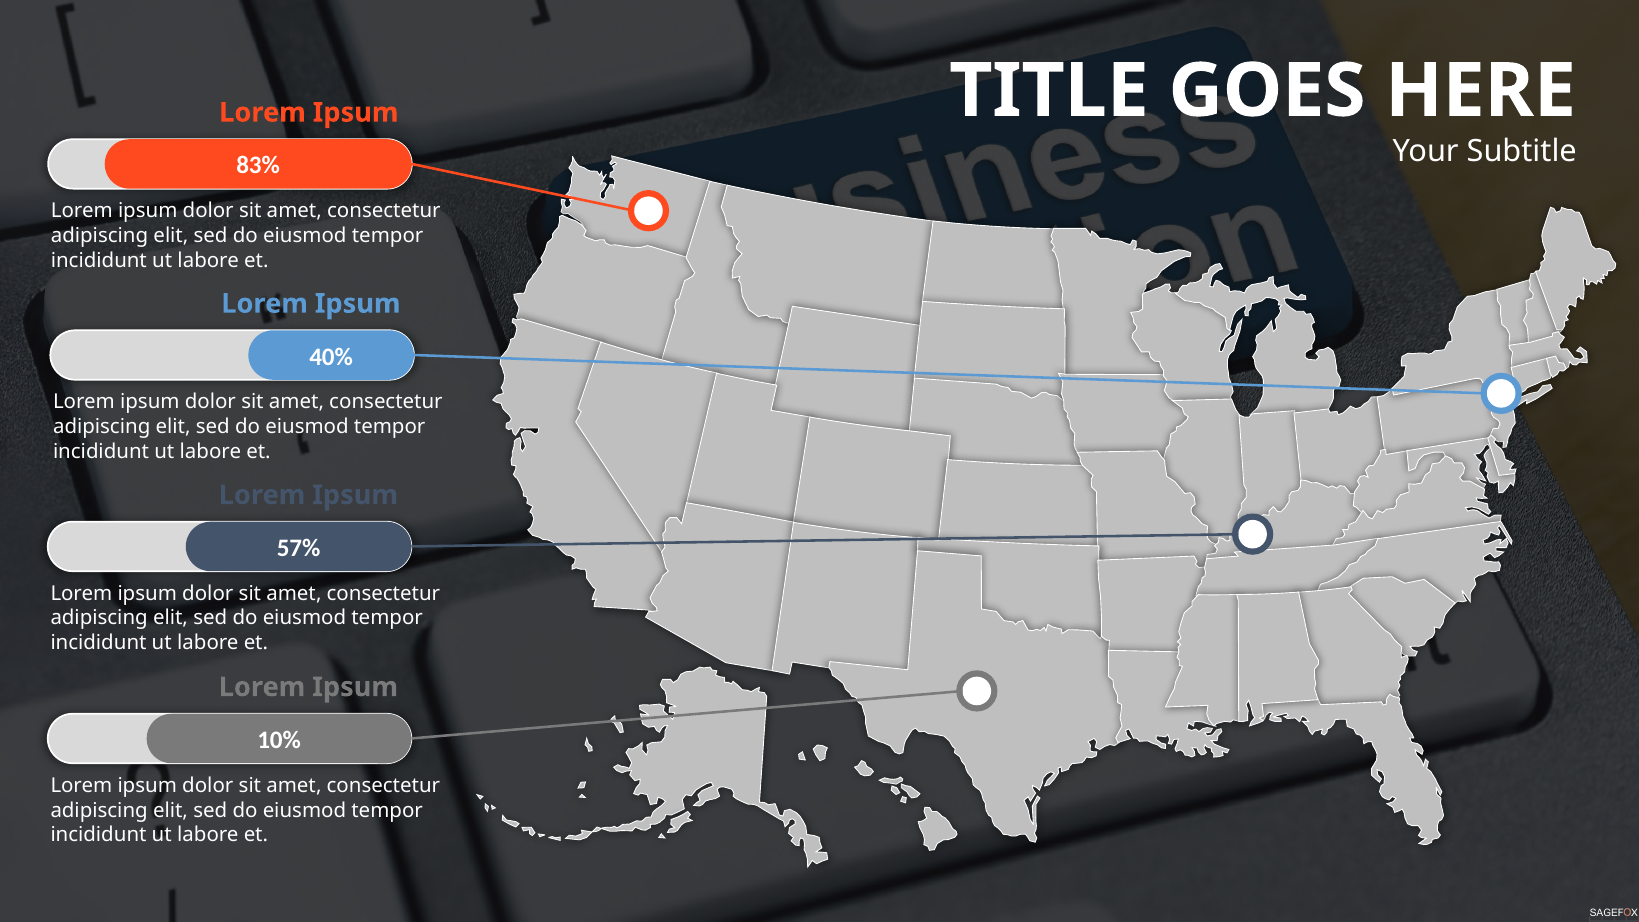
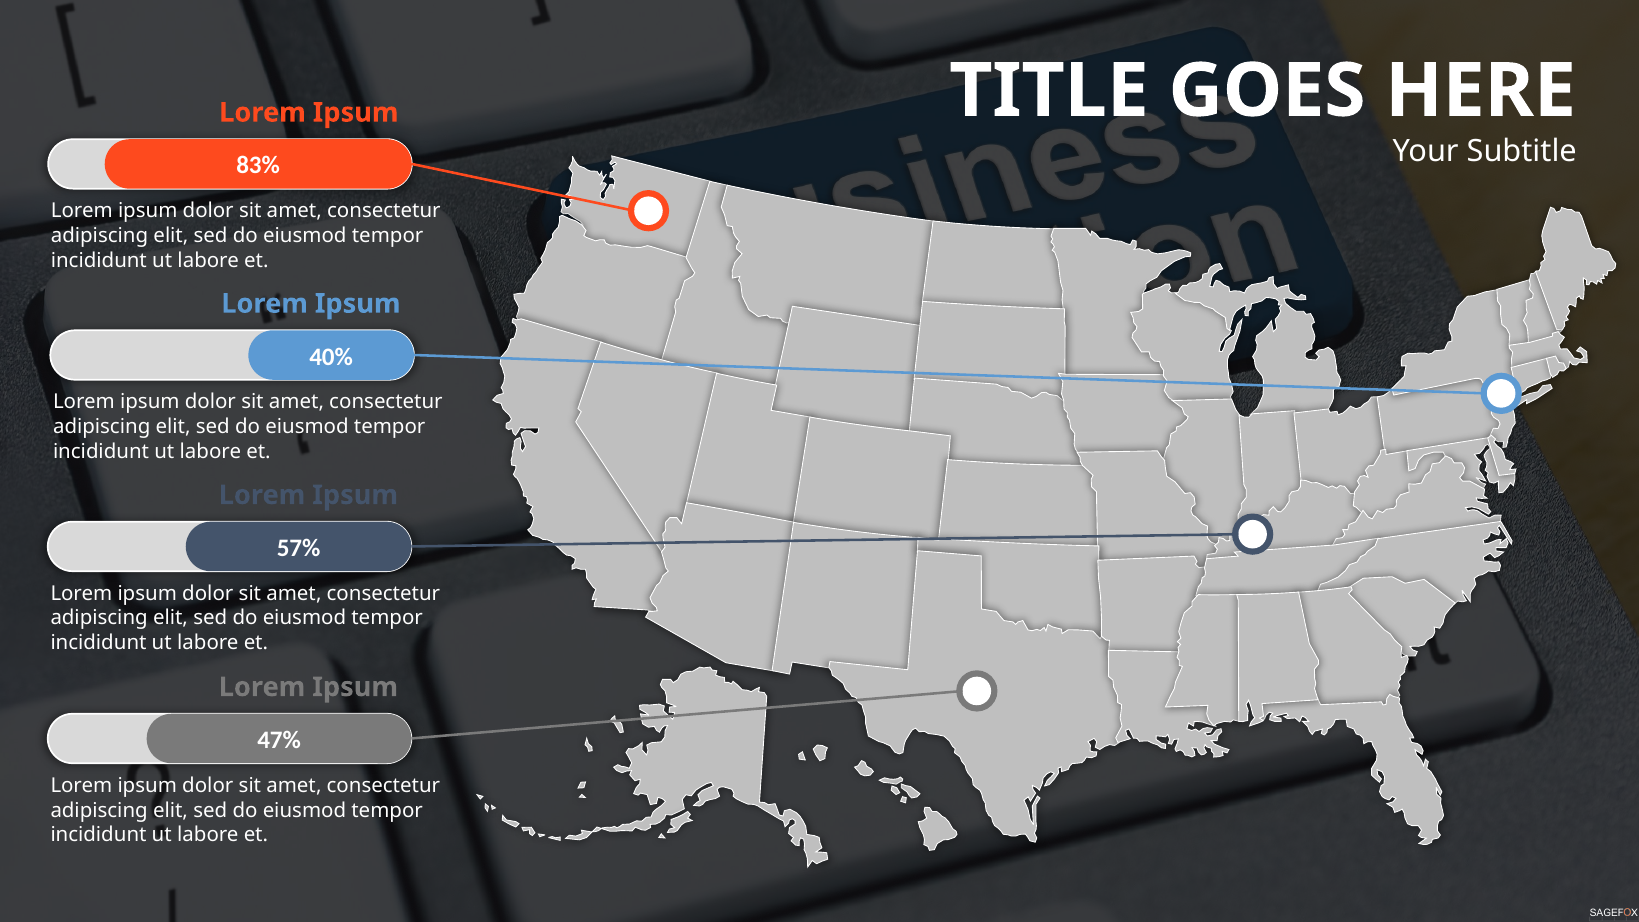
10%: 10% -> 47% (279, 740)
